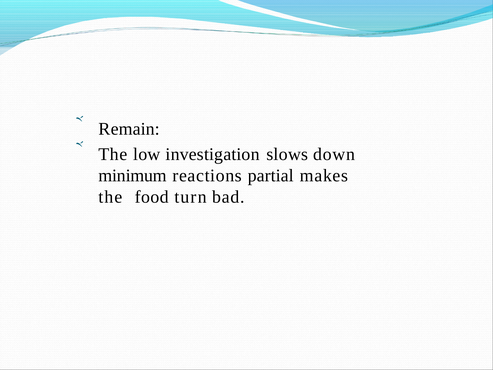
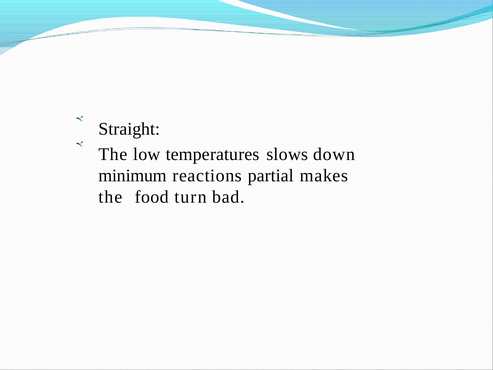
Remain: Remain -> Straight (129, 129)
investigation: investigation -> temperatures (213, 154)
